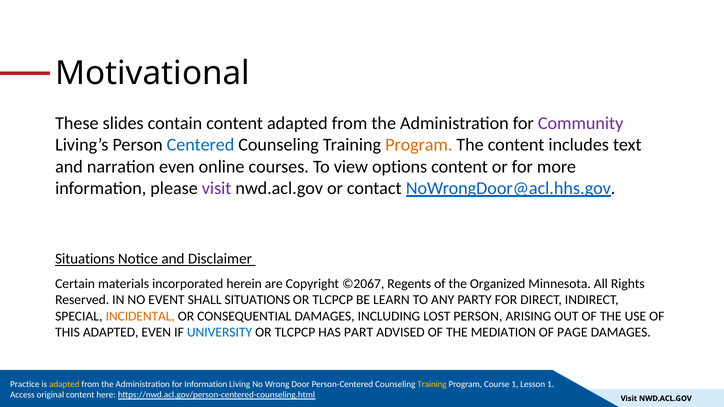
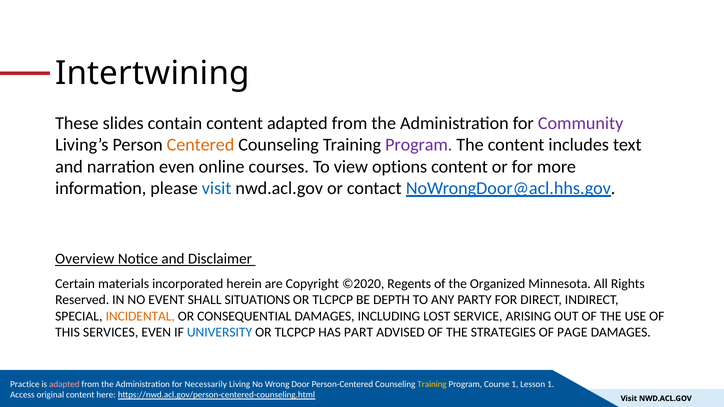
Motivational: Motivational -> Intertwining (152, 73)
Centered colour: blue -> orange (201, 145)
Program colour: orange -> purple (419, 145)
visit colour: purple -> blue (217, 188)
Situations: Situations -> Overview (85, 259)
©2067: ©2067 -> ©2020 (363, 284)
LEARN: LEARN -> DEPTH (392, 300)
LOST PERSON: PERSON -> SERVICE (478, 316)
THIS ADAPTED: ADAPTED -> SERVICES (111, 333)
MEDIATION: MEDIATION -> STRATEGIES (503, 333)
adapted colour: yellow -> pink (64, 384)
for Information: Information -> Necessarily (206, 384)
